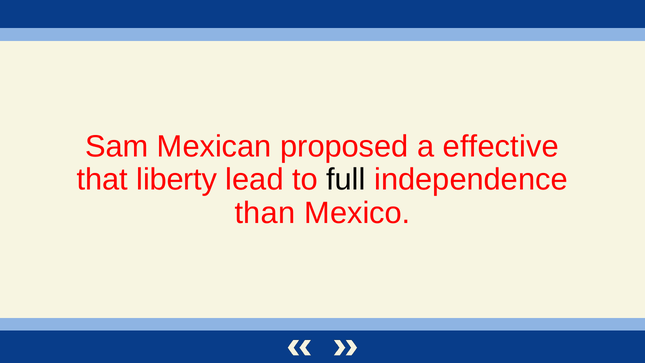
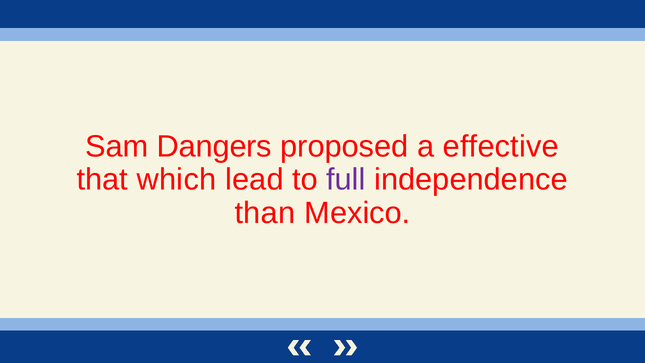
Mexican: Mexican -> Dangers (214, 146)
liberty: liberty -> which (176, 180)
full colour: black -> purple (346, 180)
